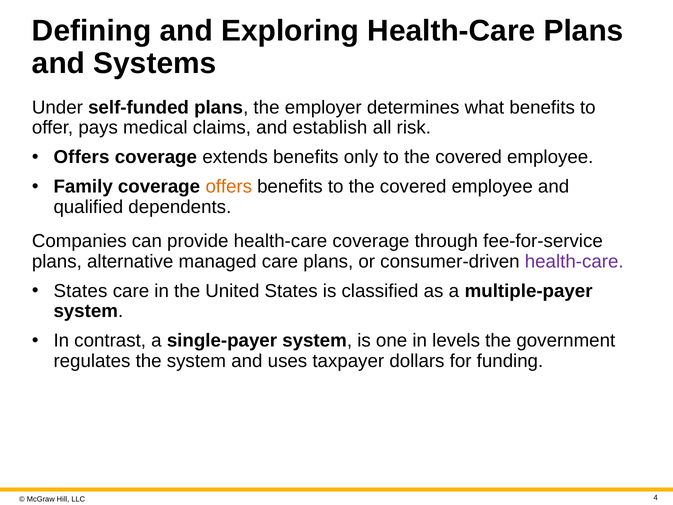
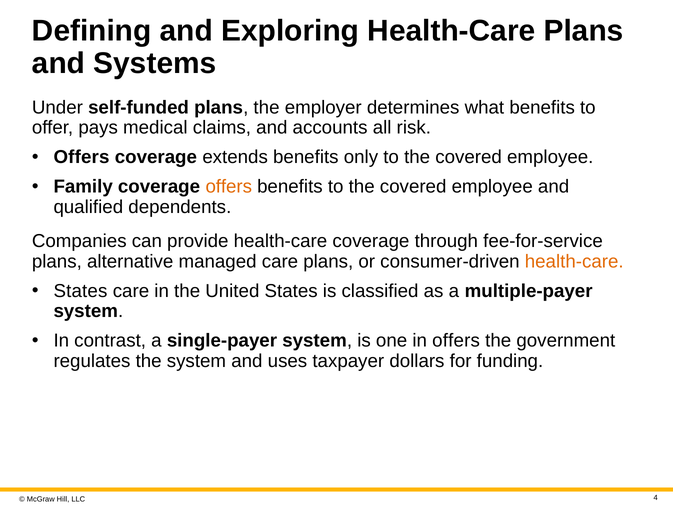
establish: establish -> accounts (330, 127)
health-care colour: purple -> orange (574, 261)
in levels: levels -> offers (456, 341)
